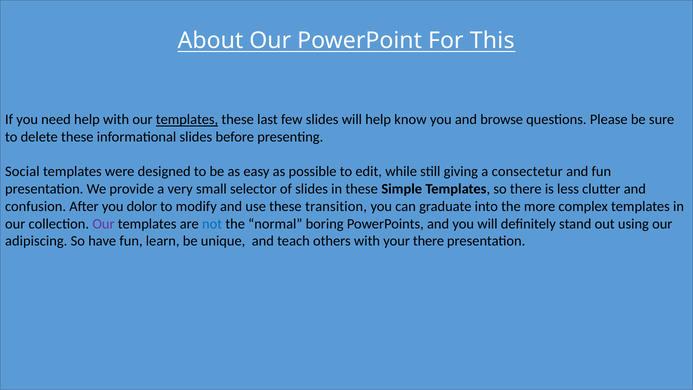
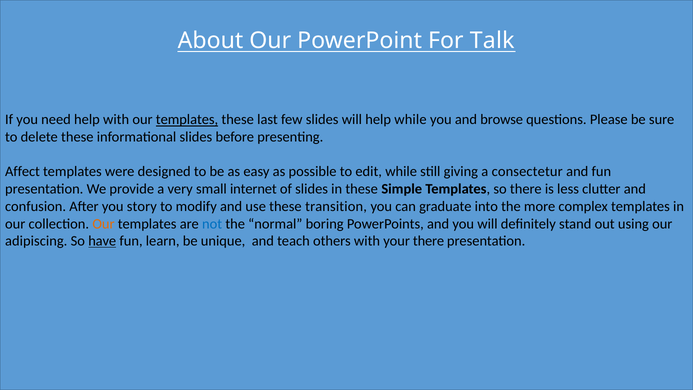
This: This -> Talk (492, 41)
help know: know -> while (410, 120)
Social: Social -> Affect (22, 172)
selector: selector -> internet (253, 189)
dolor: dolor -> story (142, 206)
Our colour: purple -> orange (103, 224)
have underline: none -> present (102, 241)
